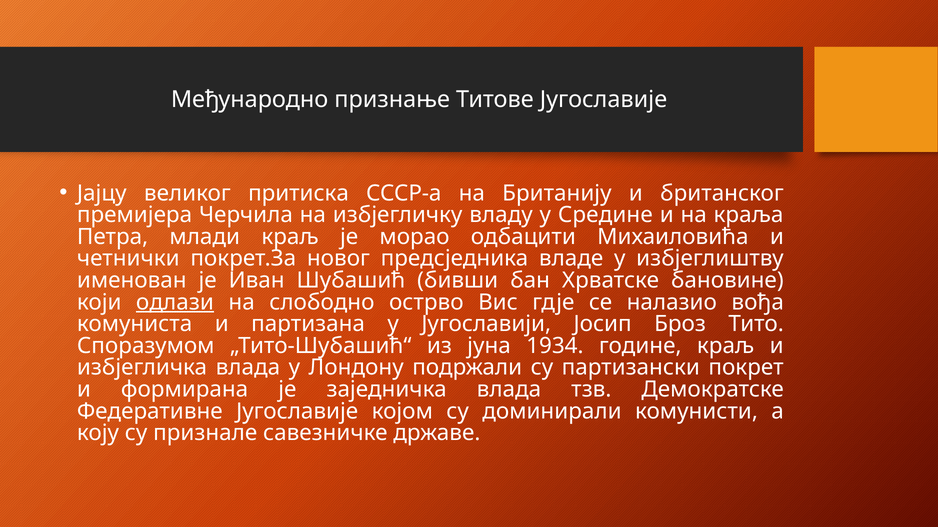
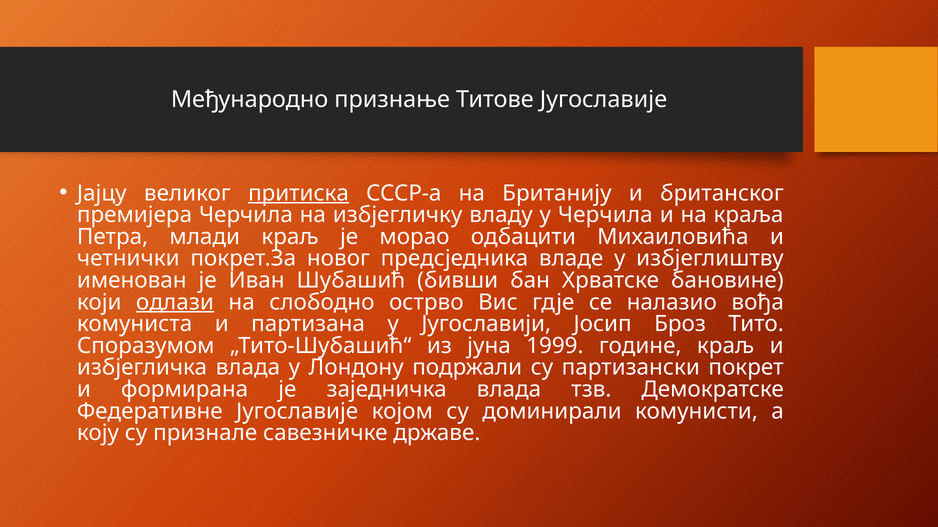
притиска underline: none -> present (299, 193)
у Средине: Средине -> Черчила (605, 215)
1934: 1934 -> 1999 (555, 346)
